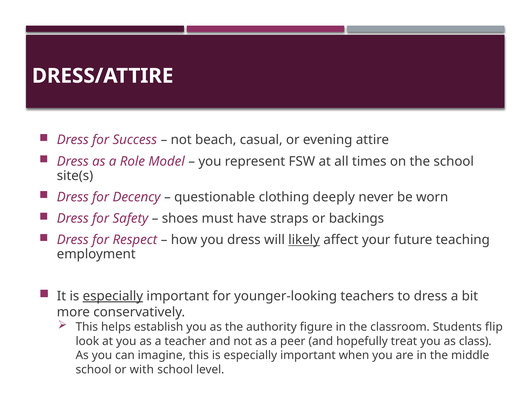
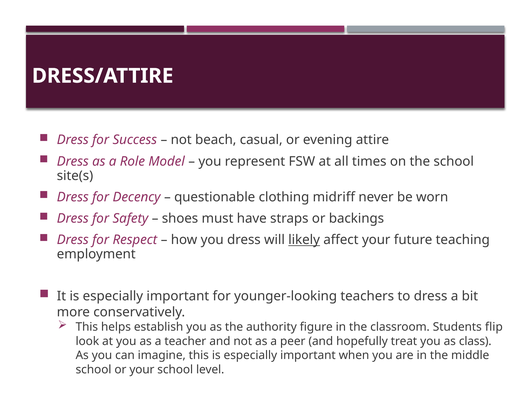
deeply: deeply -> midriff (334, 197)
especially underline: present -> none (113, 296)
or with: with -> your (142, 370)
